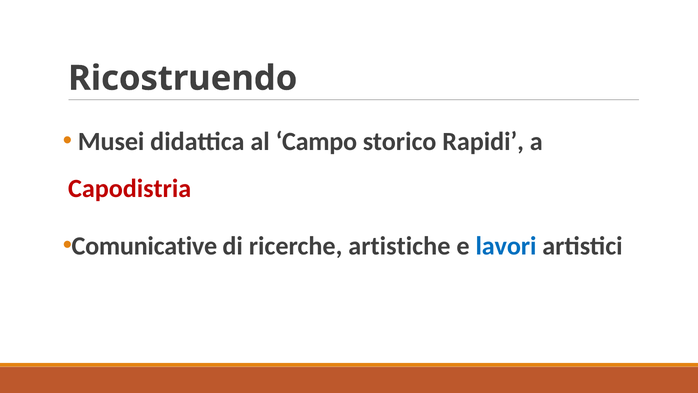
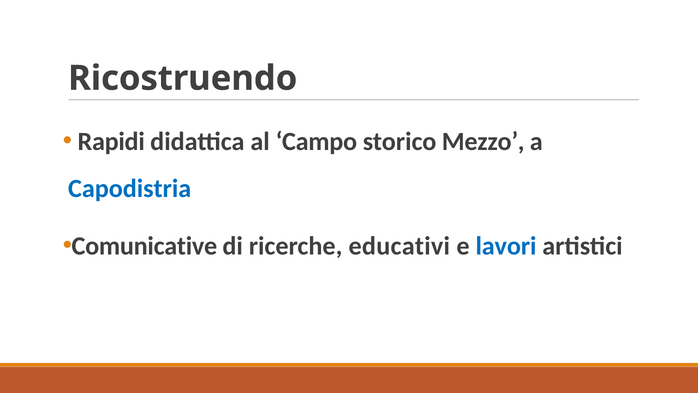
Musei: Musei -> Rapidi (111, 142)
Rapidi: Rapidi -> Mezzo (483, 142)
Capodistria colour: red -> blue (130, 189)
artistiche: artistiche -> educativi (399, 246)
